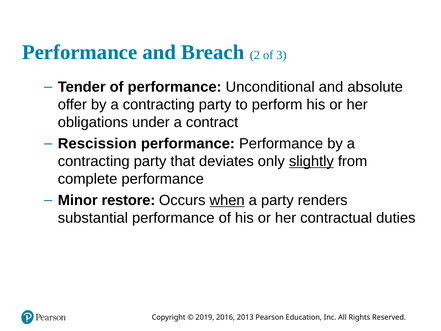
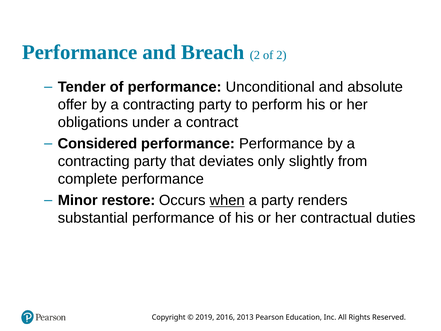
of 3: 3 -> 2 (281, 55)
Rescission: Rescission -> Considered (97, 144)
slightly underline: present -> none (311, 161)
